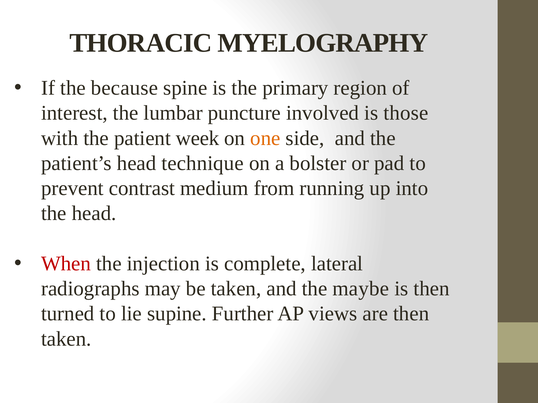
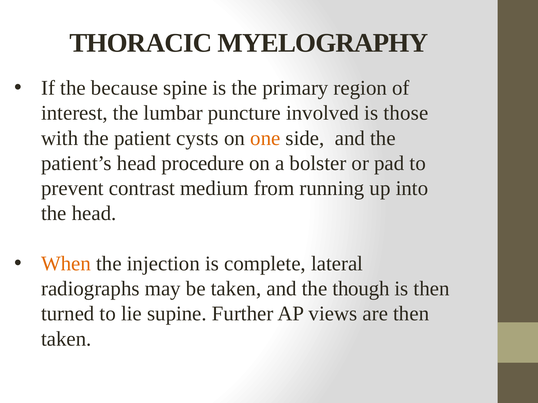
week: week -> cysts (197, 138)
technique: technique -> procedure (203, 163)
When colour: red -> orange (66, 264)
maybe: maybe -> though (361, 289)
